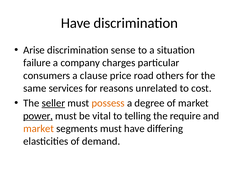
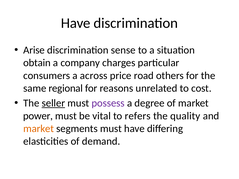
failure: failure -> obtain (37, 63)
clause: clause -> across (94, 76)
services: services -> regional (66, 88)
possess colour: orange -> purple (108, 103)
power underline: present -> none (38, 116)
telling: telling -> refers (138, 116)
require: require -> quality (185, 116)
